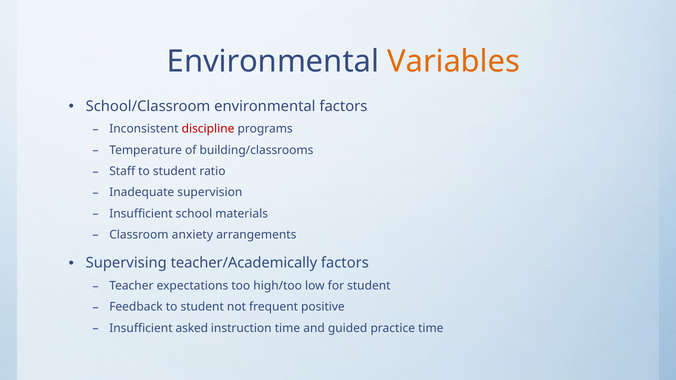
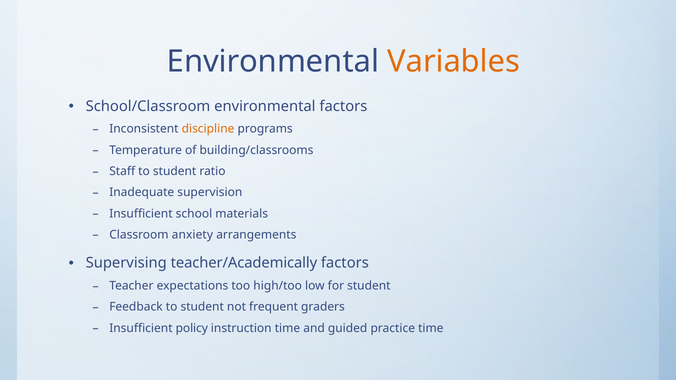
discipline colour: red -> orange (208, 129)
positive: positive -> graders (323, 307)
asked: asked -> policy (192, 328)
